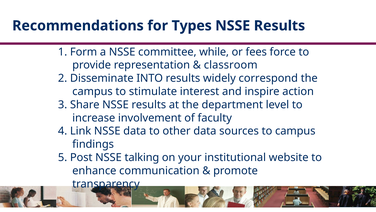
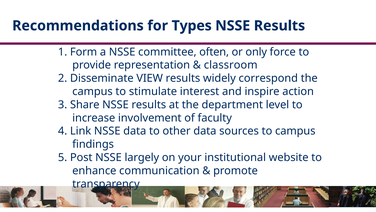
while: while -> often (214, 52)
fees: fees -> only (256, 52)
INTO: INTO -> VIEW (150, 78)
talking: talking -> largely (142, 157)
